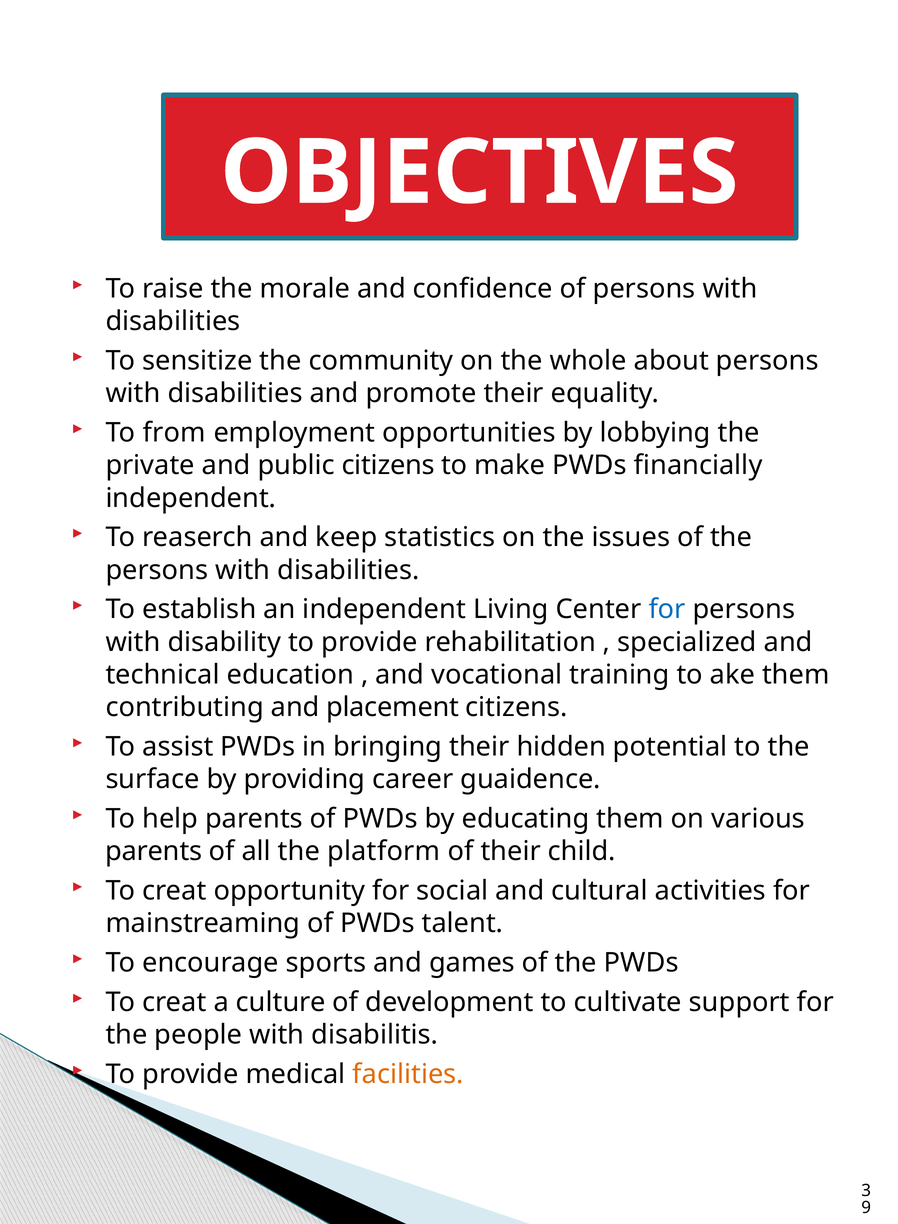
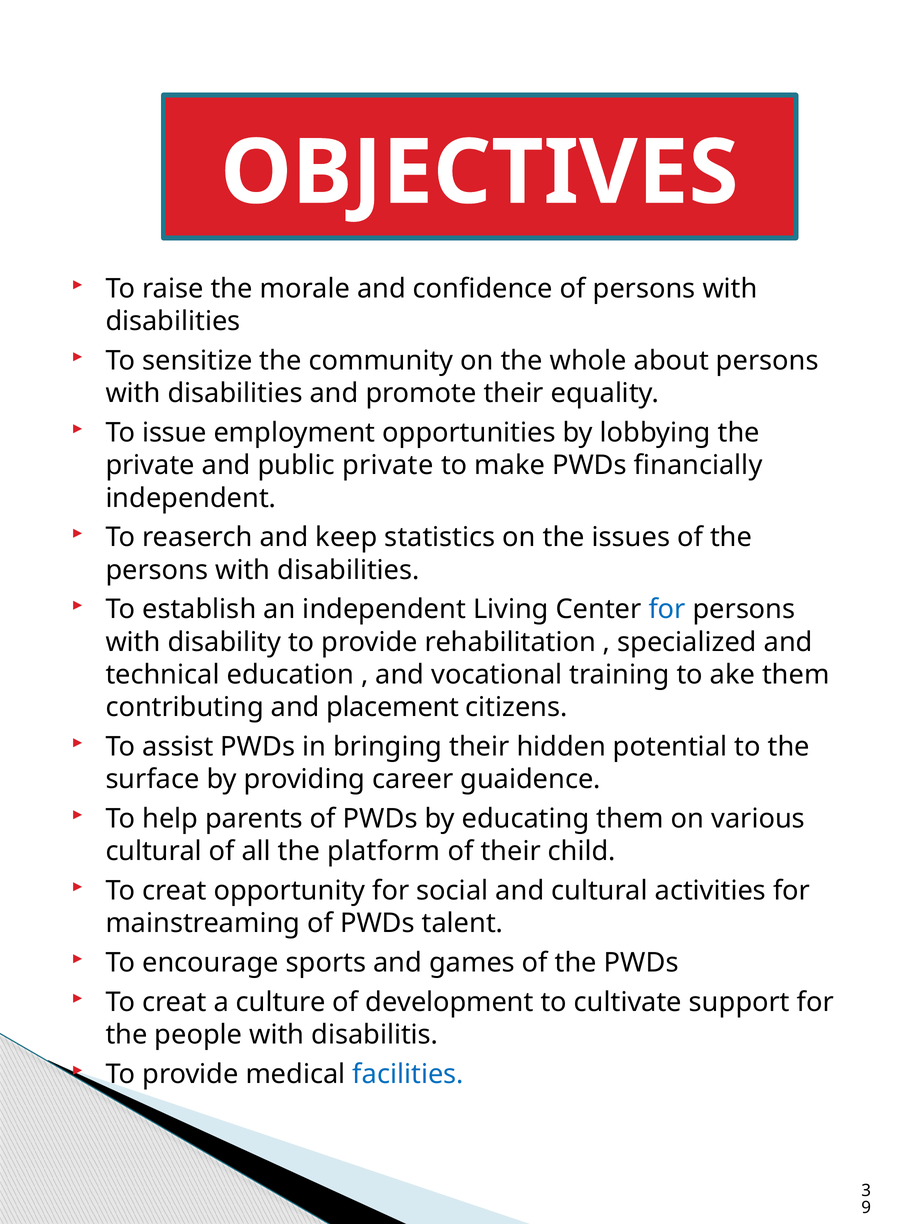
from: from -> issue (174, 433)
public citizens: citizens -> private (388, 466)
parents: parents -> cultural (154, 852)
facilities colour: orange -> blue (408, 1075)
